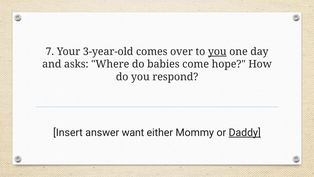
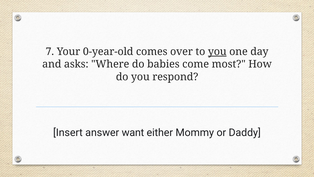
3-year-old: 3-year-old -> 0-year-old (108, 52)
hope: hope -> most (229, 64)
Daddy underline: present -> none (245, 132)
